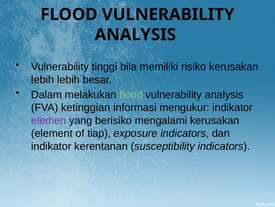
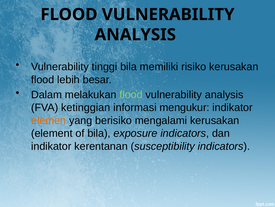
lebih: lebih -> flood (43, 79)
elemen colour: purple -> orange (49, 120)
of tiap: tiap -> bila (99, 133)
